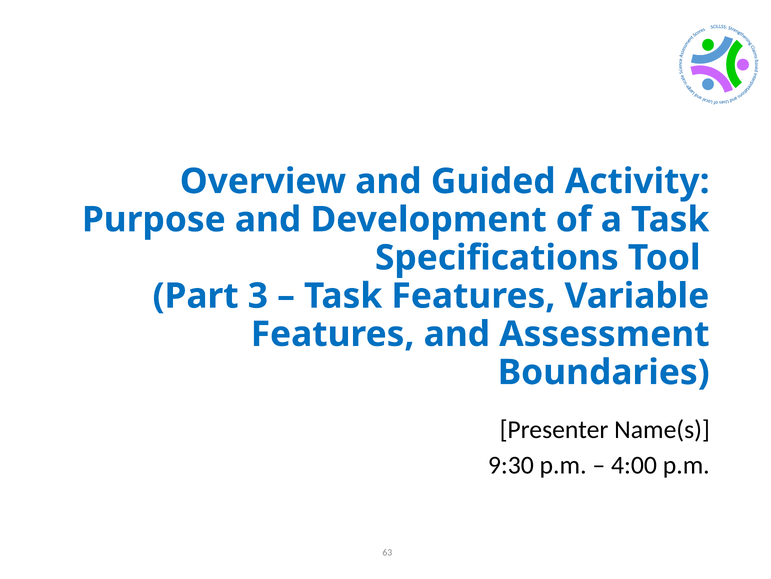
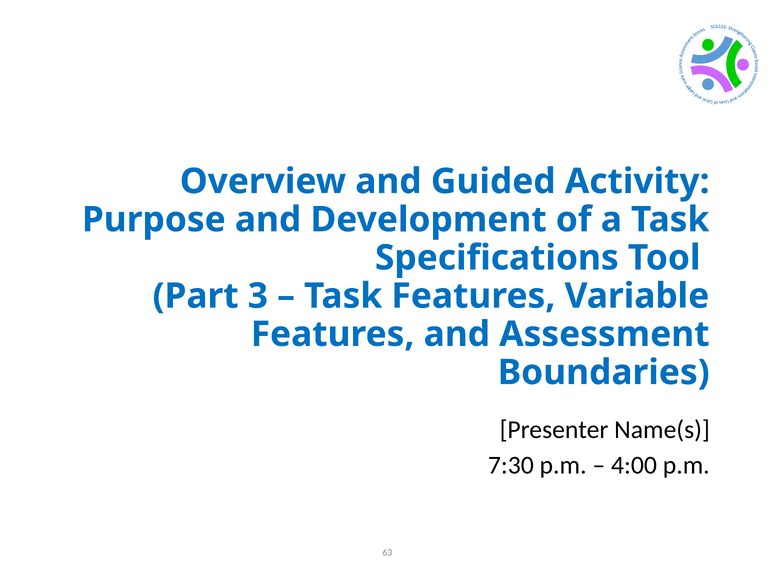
9:30: 9:30 -> 7:30 (511, 465)
